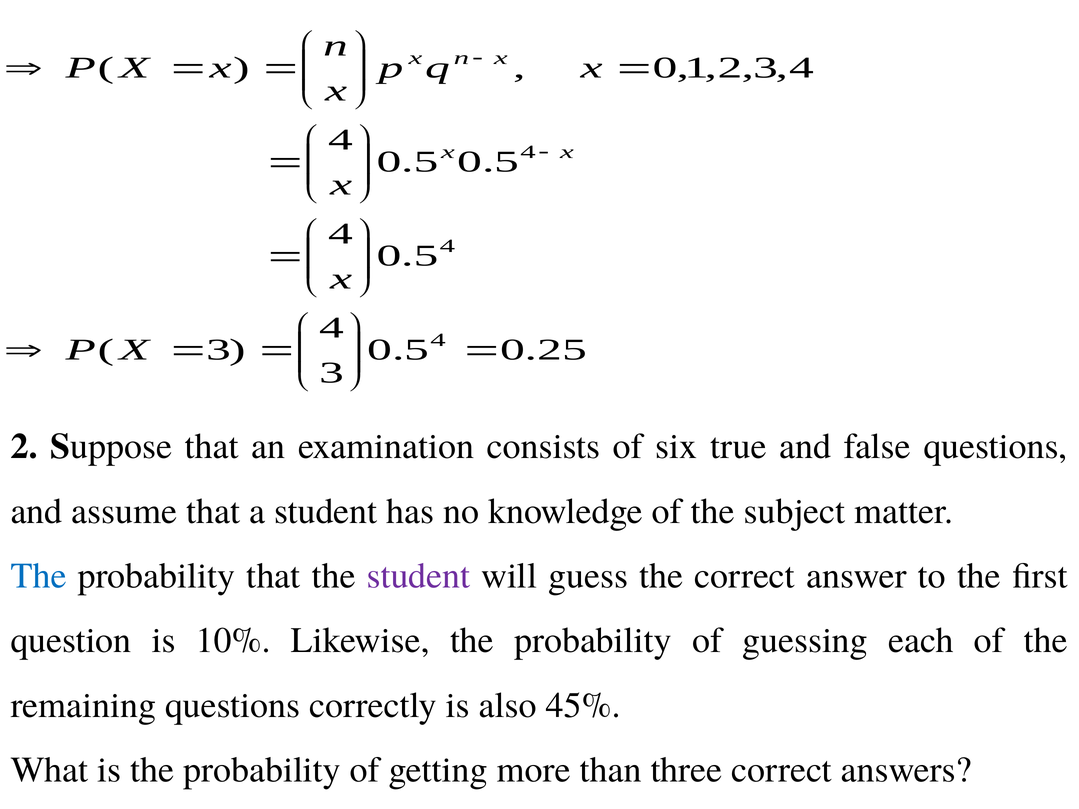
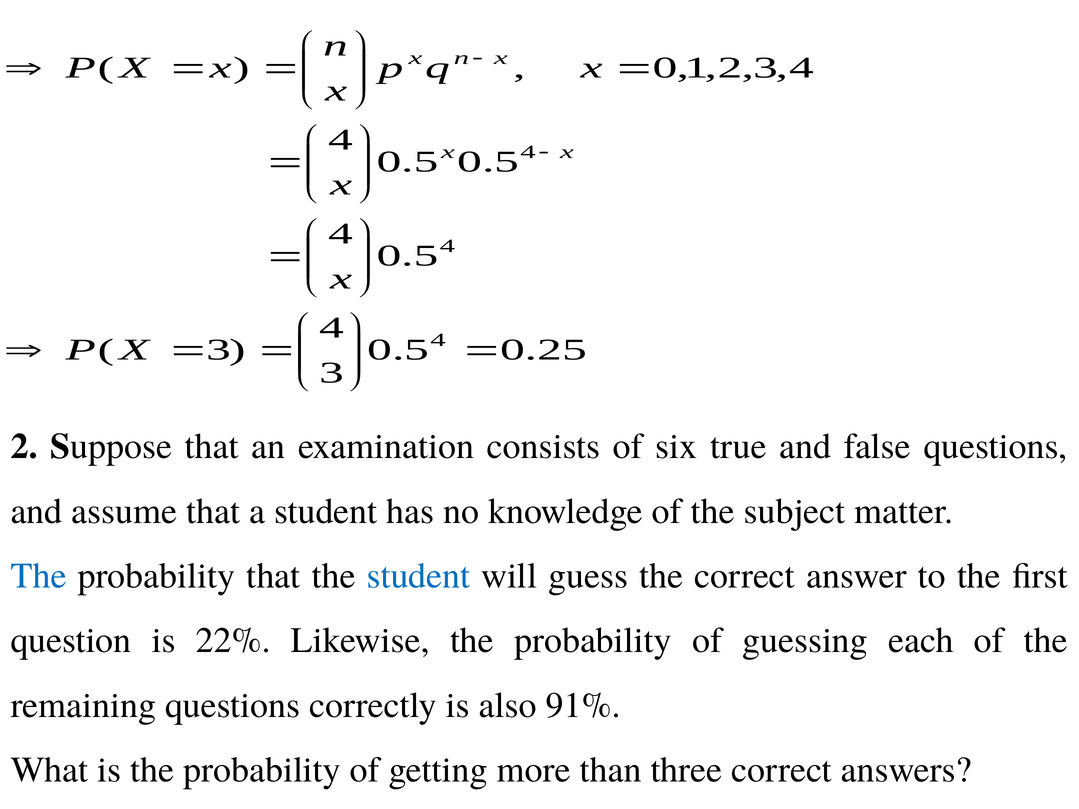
student colour: purple -> blue (418, 576)
10%: 10% -> 22% (233, 641)
45%: 45% -> 91% (583, 706)
